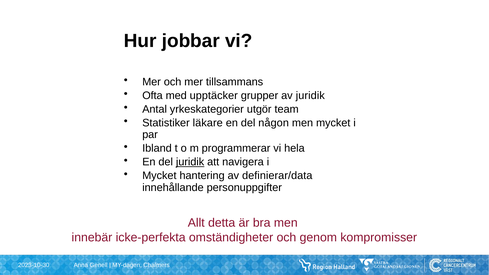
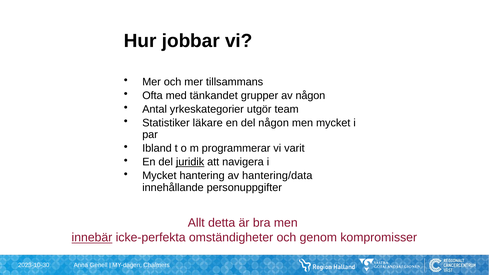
upptäcker: upptäcker -> tänkandet (214, 96)
av juridik: juridik -> någon (310, 96)
hela: hela -> varit (294, 148)
definierar/data: definierar/data -> hantering/data (277, 176)
innebär underline: none -> present (92, 238)
